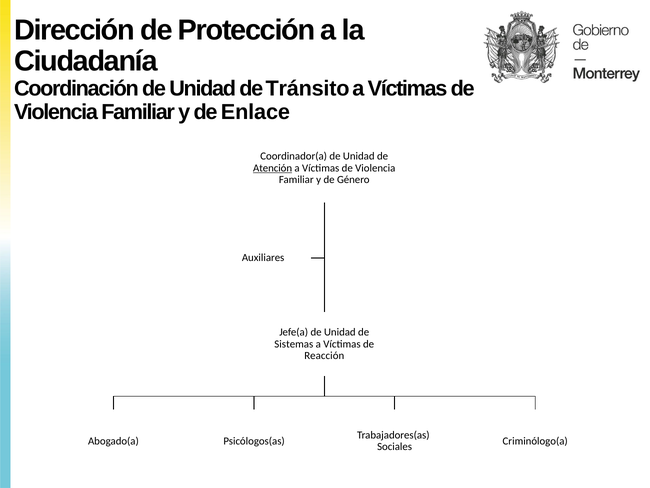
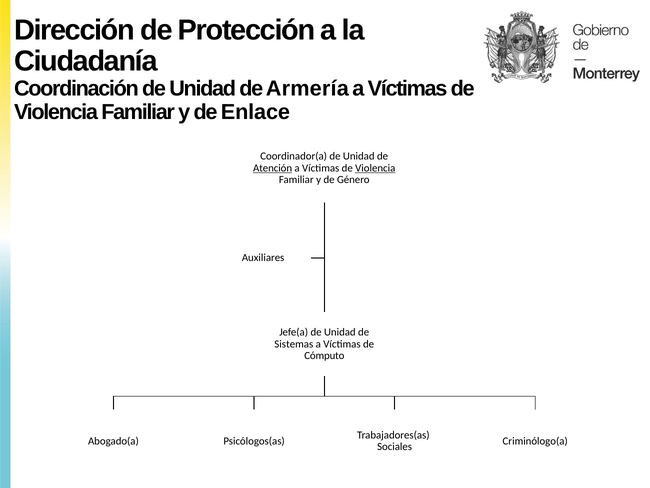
Tránsito: Tránsito -> Armería (307, 89)
Violencia underline: none -> present (375, 168)
Reacción: Reacción -> Cómputo (324, 355)
